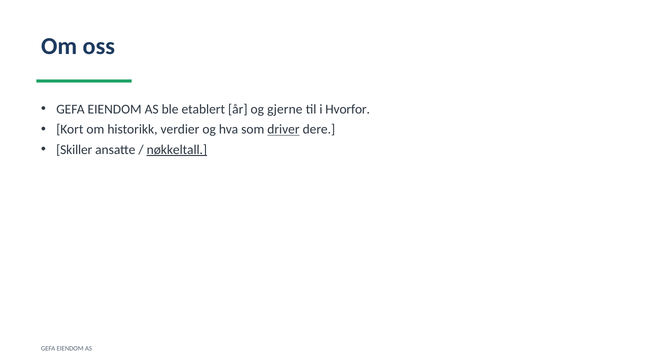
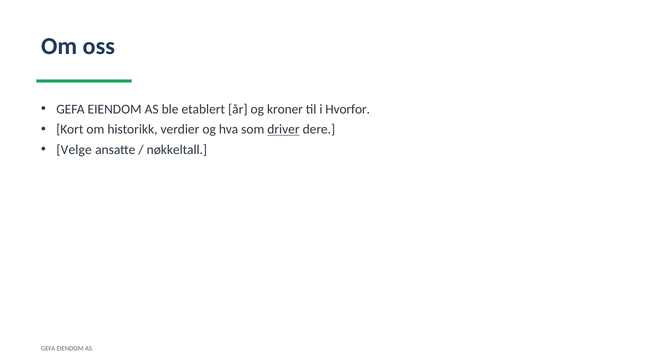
gjerne: gjerne -> kroner (285, 109)
Skiller: Skiller -> Velge (74, 150)
nøkkeltall underline: present -> none (177, 150)
